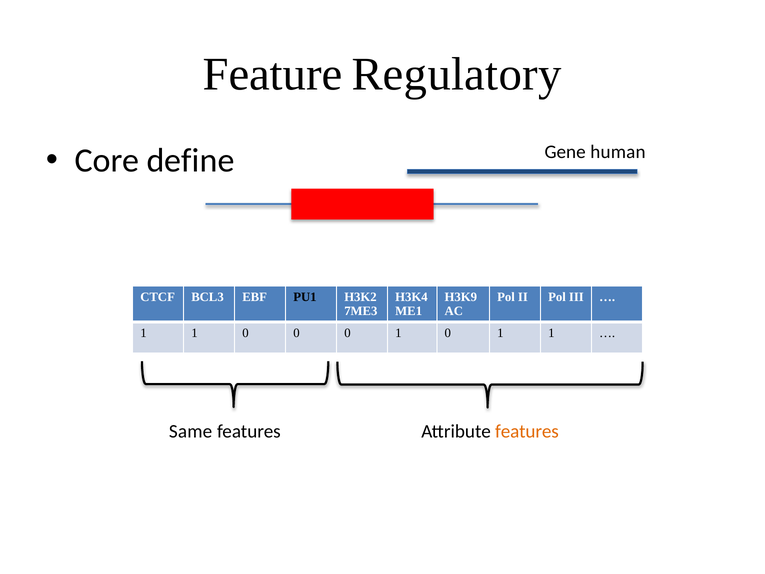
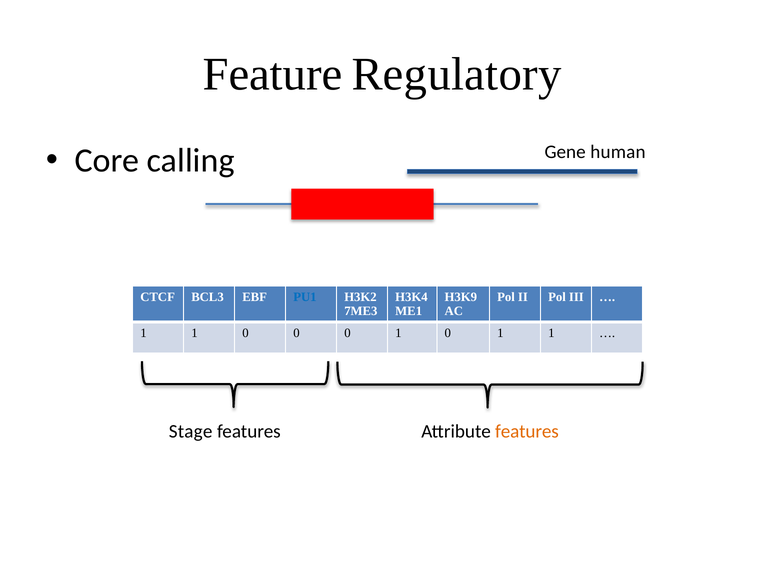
define: define -> calling (191, 160)
PU1 colour: black -> blue (305, 297)
Same: Same -> Stage (191, 431)
